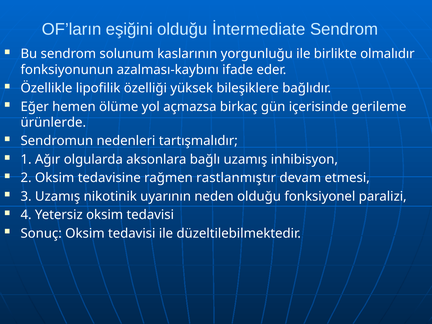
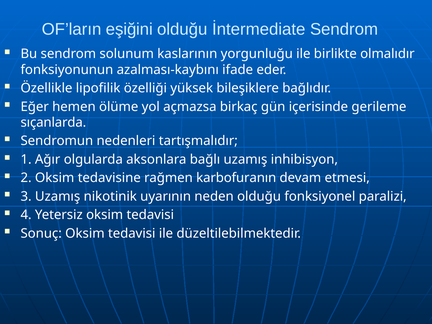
ürünlerde: ürünlerde -> sıçanlarda (53, 123)
rastlanmıştır: rastlanmıştır -> karbofuranın (236, 178)
